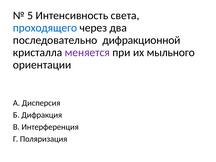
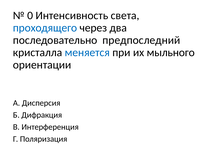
5: 5 -> 0 (30, 15)
дифракционной: дифракционной -> предпоследний (141, 40)
меняется colour: purple -> blue (87, 52)
